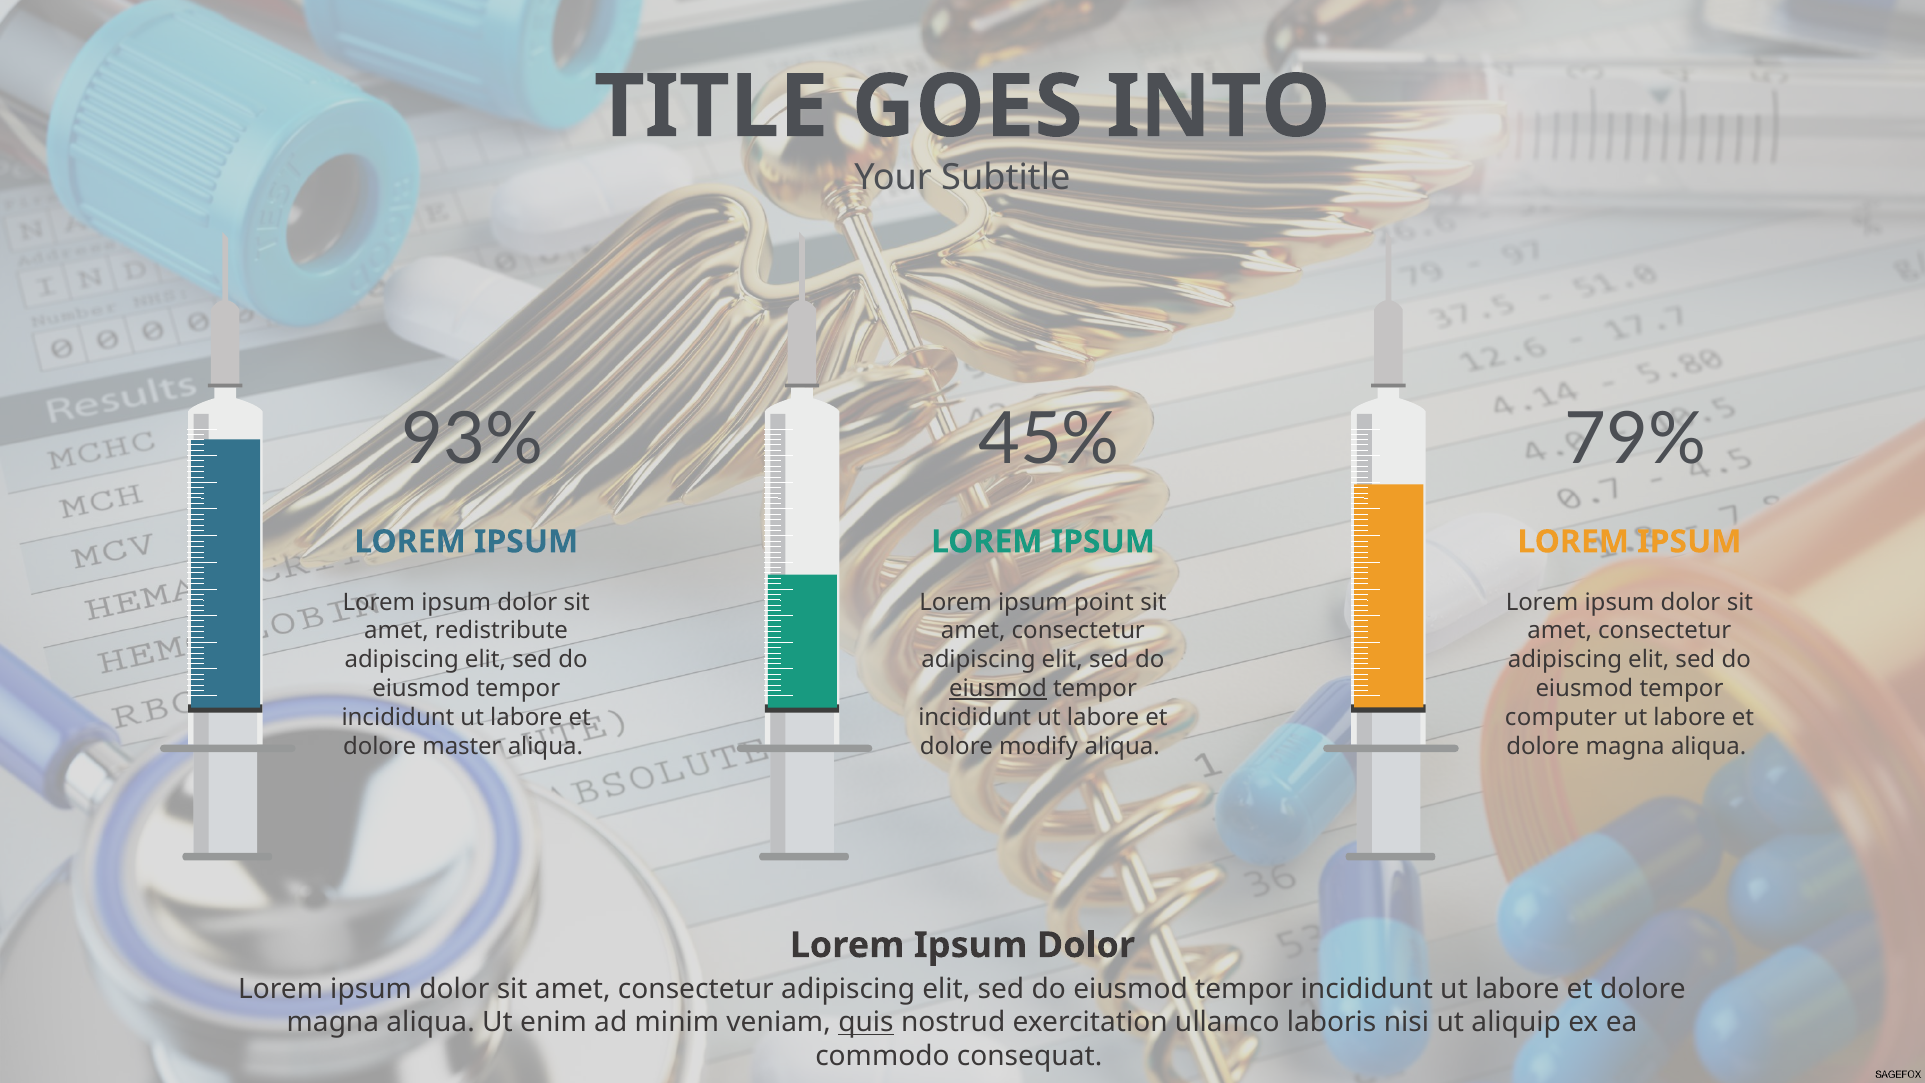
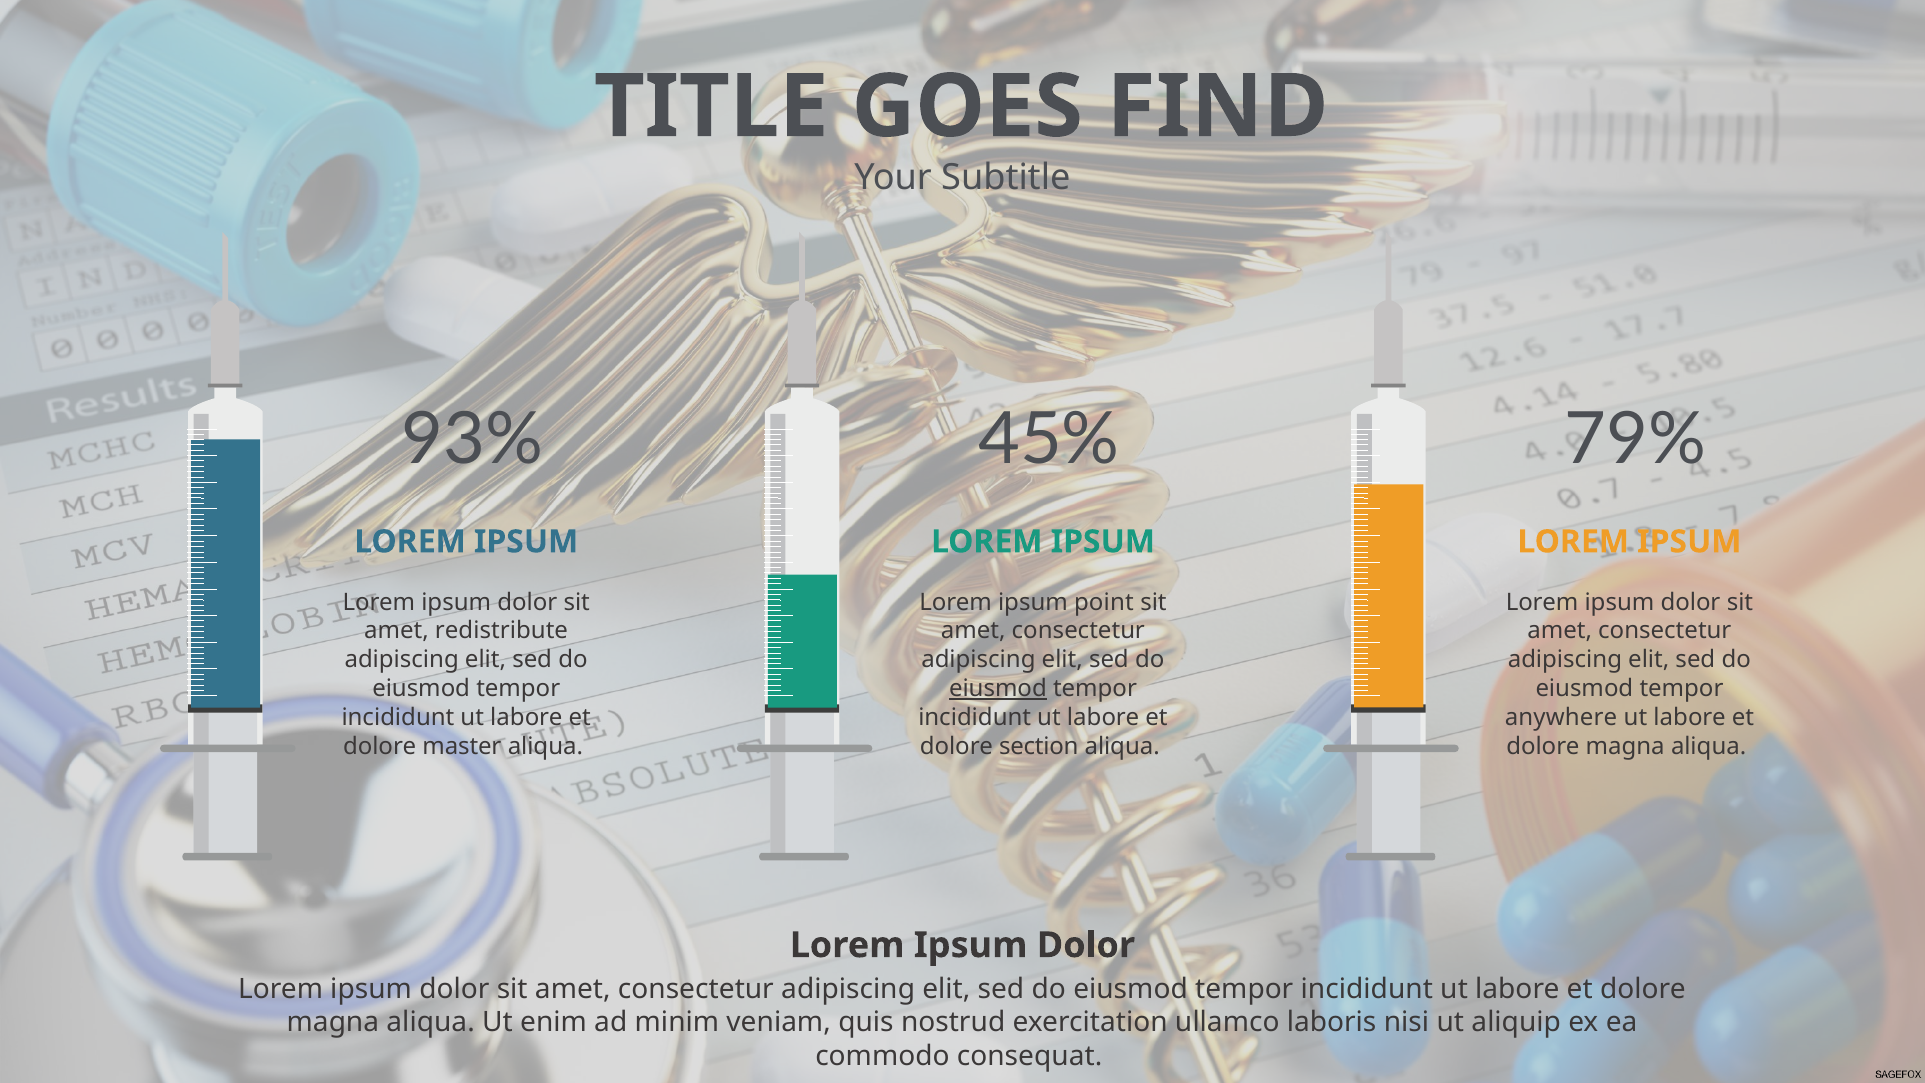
INTO: INTO -> FIND (1218, 107)
computer: computer -> anywhere (1561, 718)
modify: modify -> section (1039, 746)
quis underline: present -> none (866, 1022)
